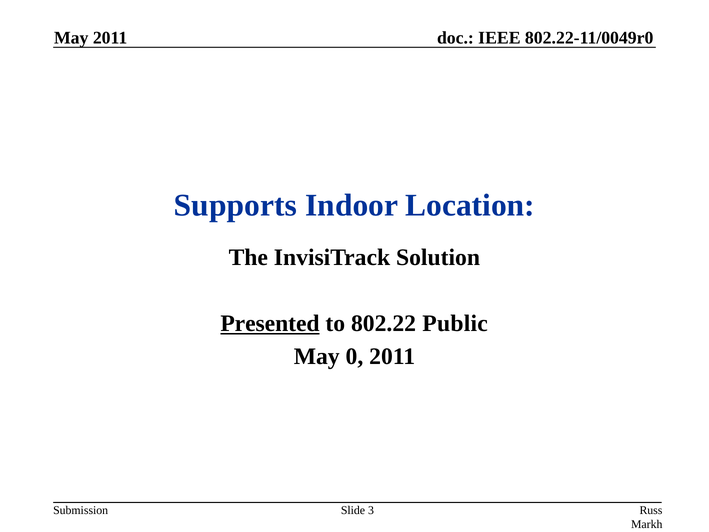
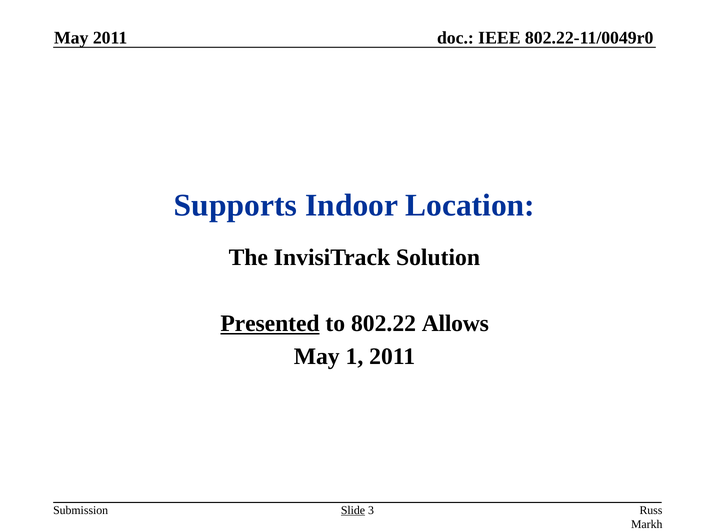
Public: Public -> Allows (455, 323)
0: 0 -> 1 (354, 356)
Slide underline: none -> present (353, 510)
